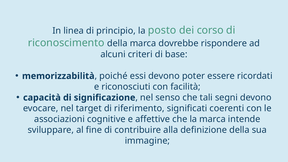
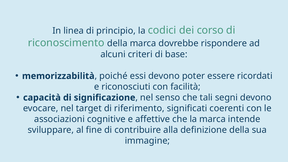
posto: posto -> codici (162, 30)
